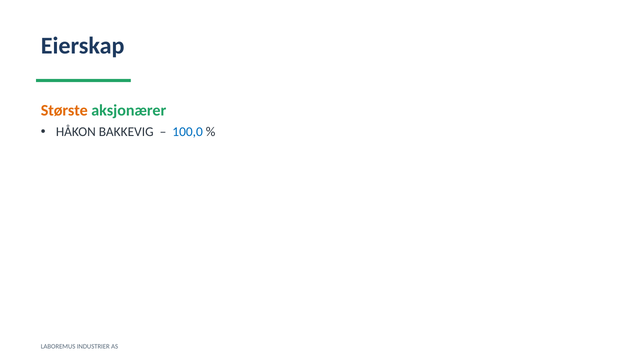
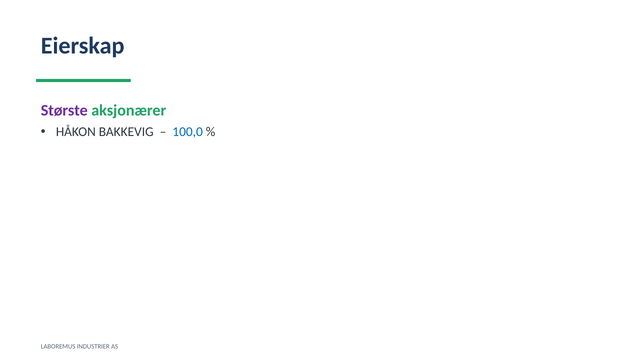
Største colour: orange -> purple (64, 111)
